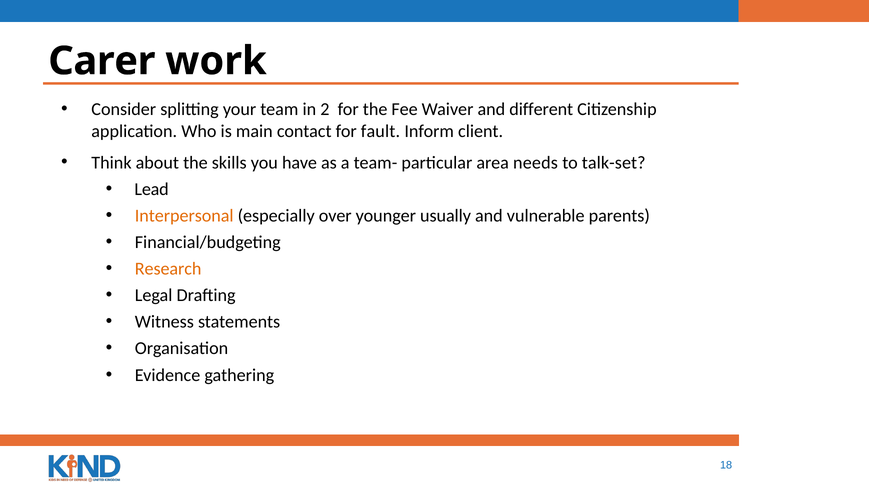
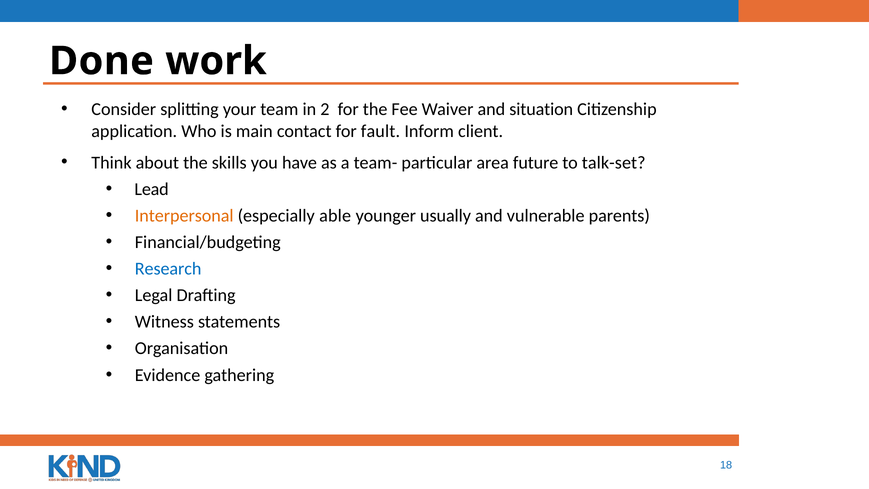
Carer: Carer -> Done (101, 61)
different: different -> situation (541, 109)
needs: needs -> future (536, 162)
over: over -> able (335, 216)
Research colour: orange -> blue (168, 269)
